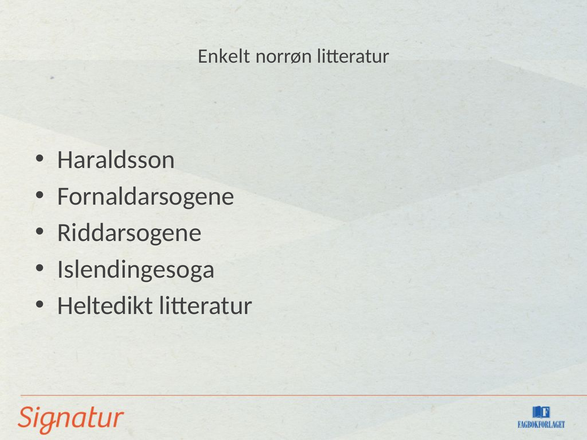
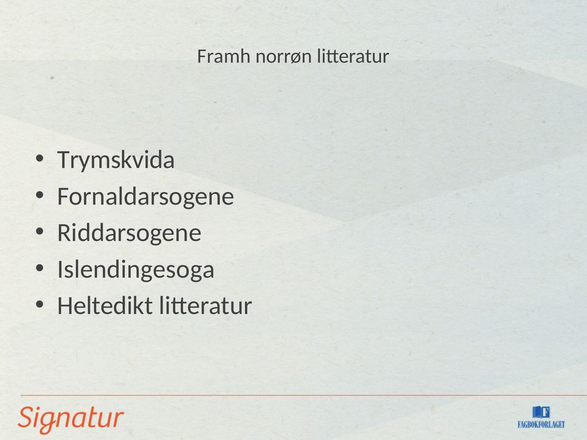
Enkelt: Enkelt -> Framh (224, 56)
Haraldsson: Haraldsson -> Trymskvida (116, 160)
